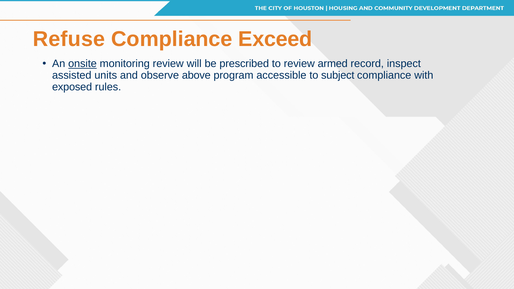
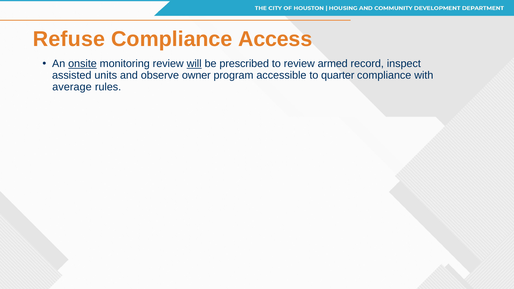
Exceed: Exceed -> Access (275, 39)
will underline: none -> present (194, 64)
above: above -> owner (196, 75)
subject: subject -> quarter (338, 75)
exposed: exposed -> average (72, 87)
